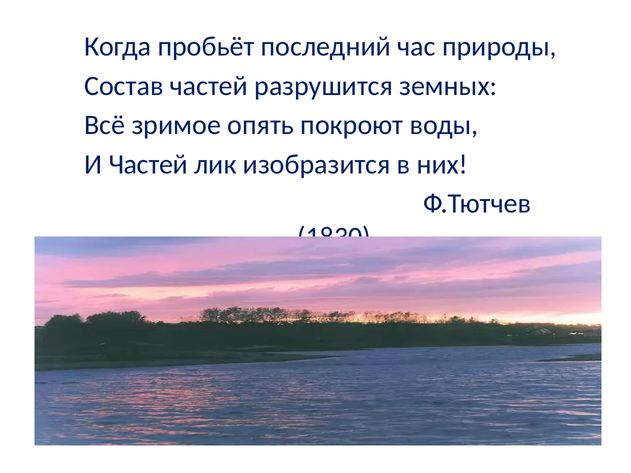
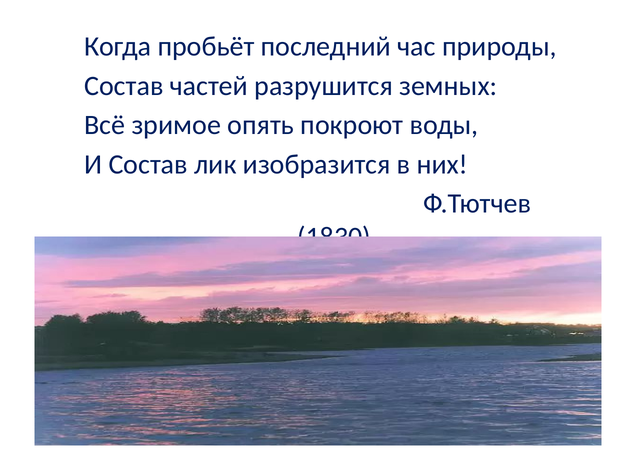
И Частей: Частей -> Состав (148, 164)
